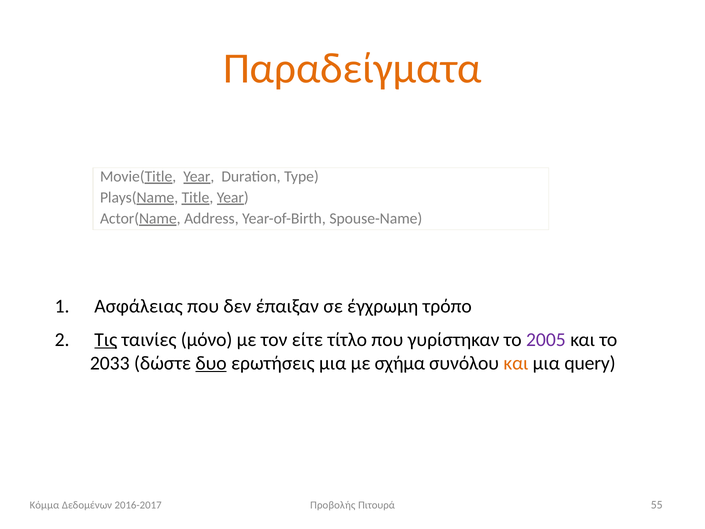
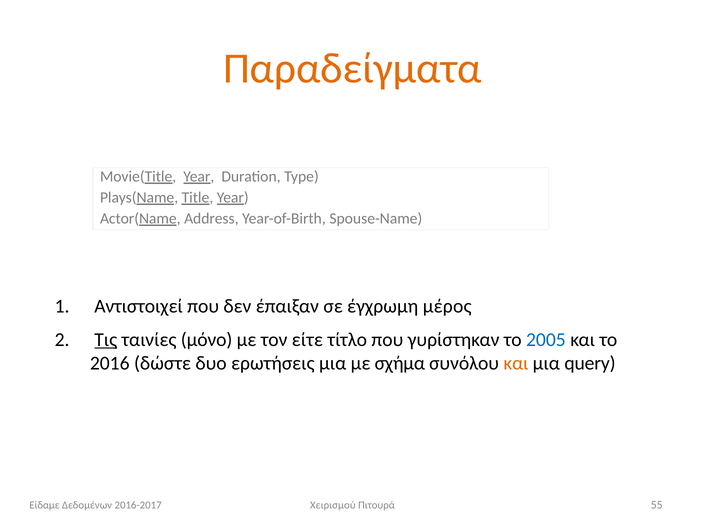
Ασφάλειας: Ασφάλειας -> Αντιστοιχεί (139, 306)
τρόπο: τρόπο -> μέρος (447, 306)
2005 colour: purple -> blue (546, 339)
2033: 2033 -> 2016 (110, 363)
δυο underline: present -> none (211, 363)
Κόμμα: Κόμμα -> Είδαμε (45, 505)
Προβολής: Προβολής -> Χειρισμού (333, 505)
